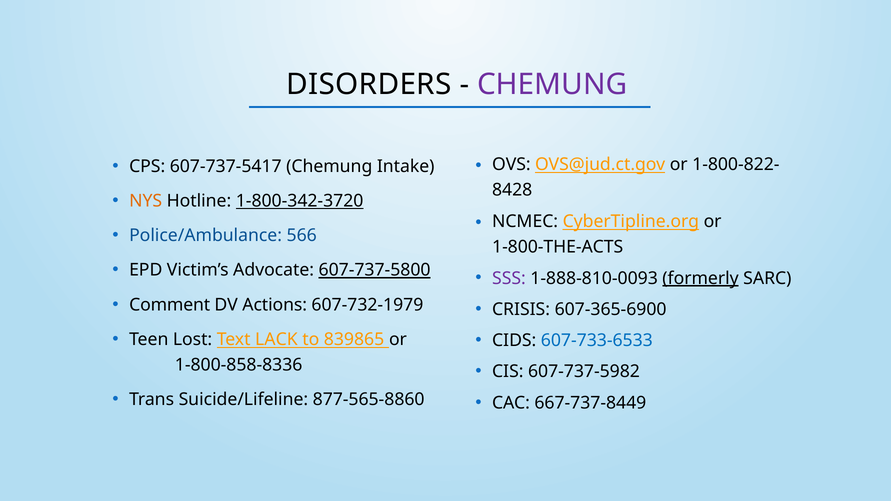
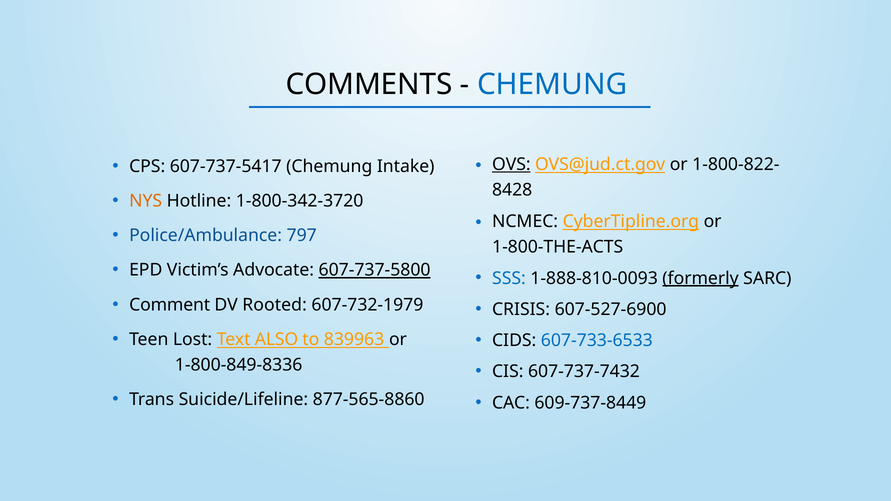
DISORDERS: DISORDERS -> COMMENTS (369, 84)
CHEMUNG colour: purple -> blue (552, 84)
OVS underline: none -> present (511, 164)
1-800-342-3720 underline: present -> none (300, 201)
566: 566 -> 797 (302, 236)
SSS colour: purple -> blue (509, 278)
Actions: Actions -> Rooted (275, 305)
607-365-6900: 607-365-6900 -> 607-527-6900 (611, 309)
LACK: LACK -> ALSO (277, 340)
839865: 839865 -> 839963 (354, 340)
1-800-858-8336: 1-800-858-8336 -> 1-800-849-8336 (239, 365)
607-737-5982: 607-737-5982 -> 607-737-7432 (584, 372)
667-737-8449: 667-737-8449 -> 609-737-8449 (590, 403)
